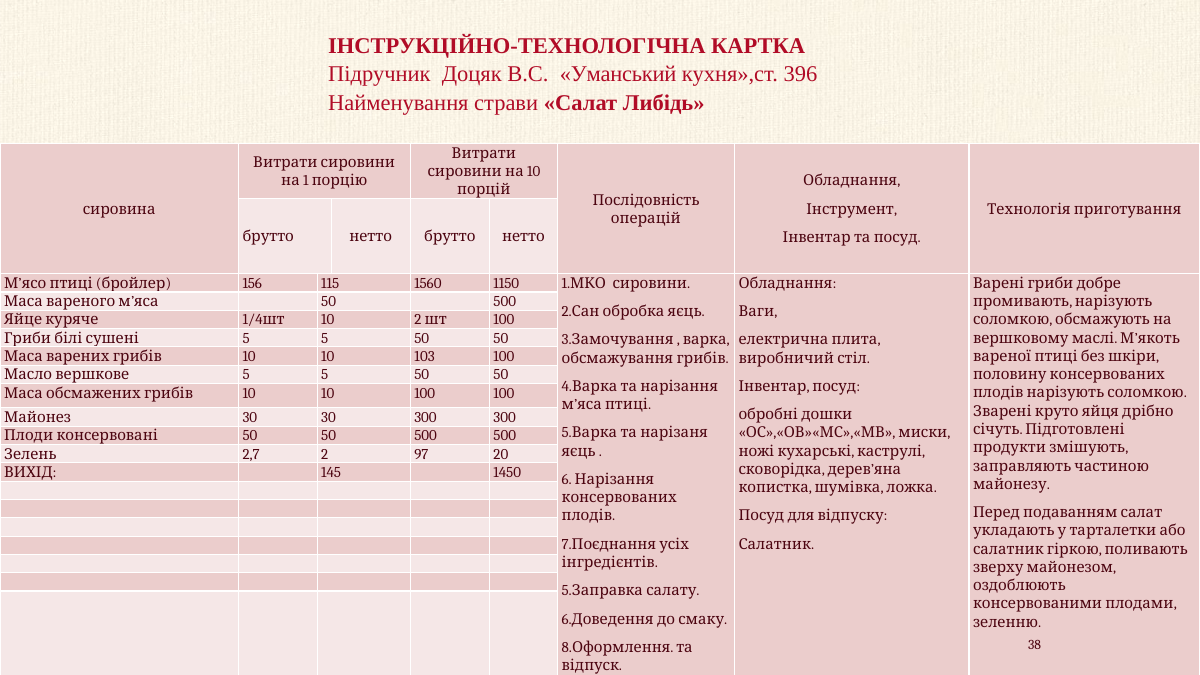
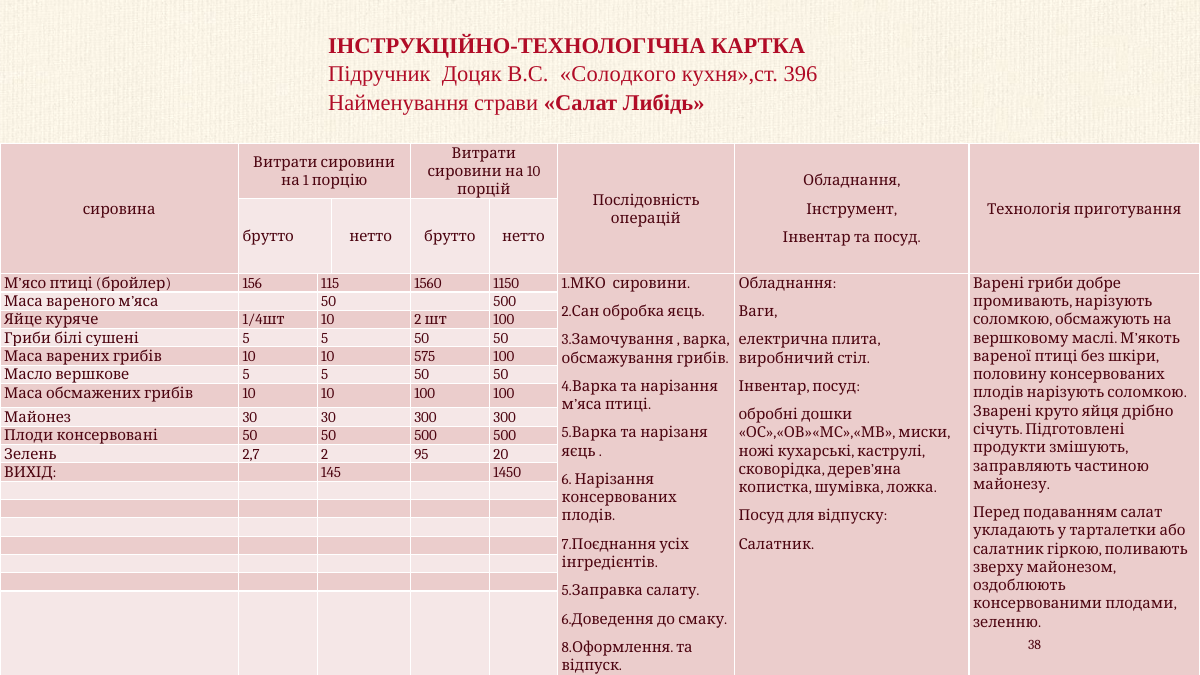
Уманський: Уманський -> Солодкого (618, 74)
103: 103 -> 575 (425, 357)
97: 97 -> 95 (421, 454)
